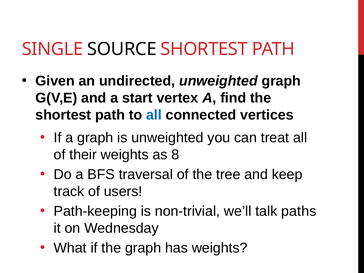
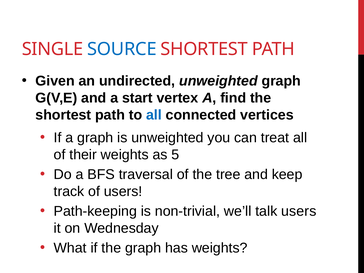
SOURCE colour: black -> blue (122, 49)
8: 8 -> 5 (175, 155)
talk paths: paths -> users (299, 211)
